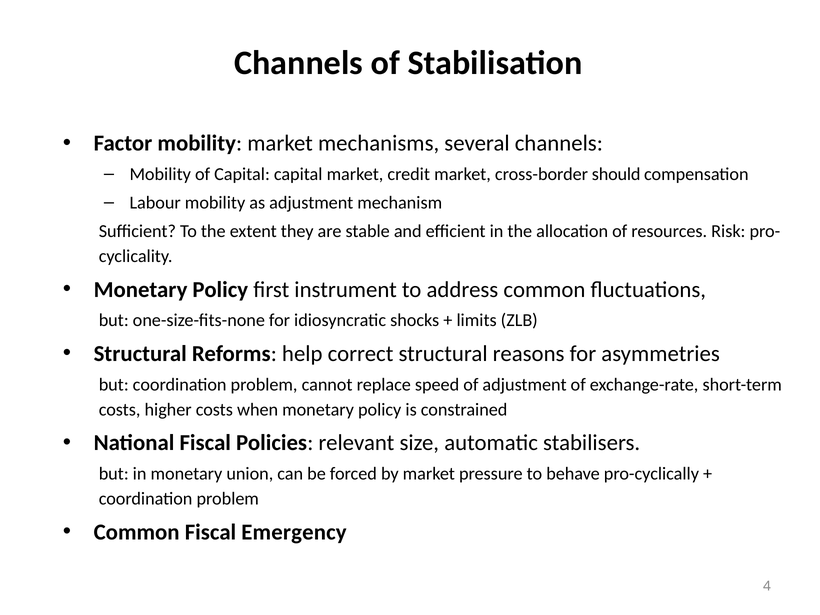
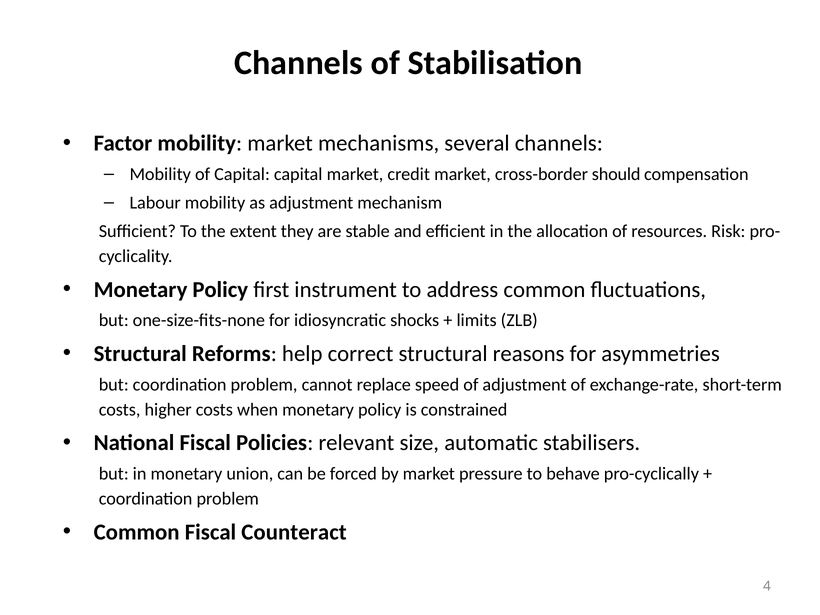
Emergency: Emergency -> Counteract (294, 532)
